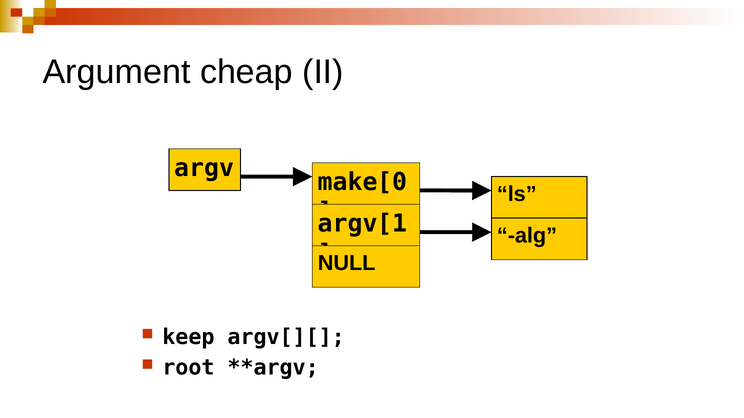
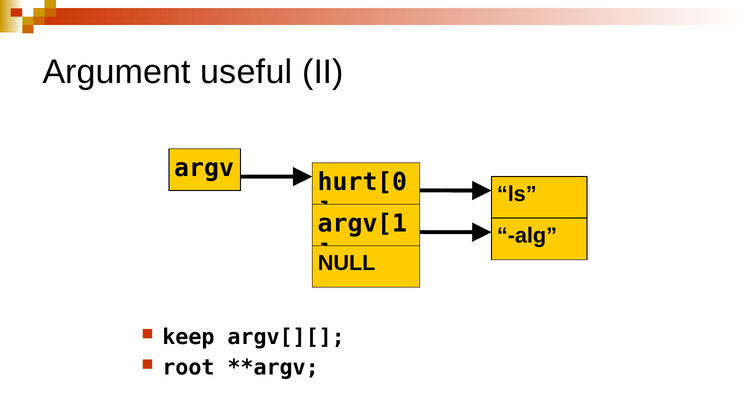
cheap: cheap -> useful (246, 72)
make[0: make[0 -> hurt[0 (363, 182)
